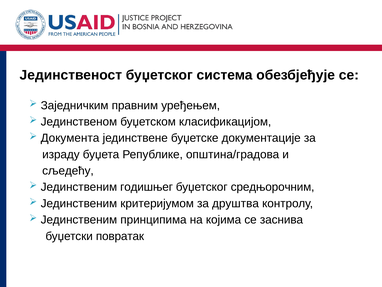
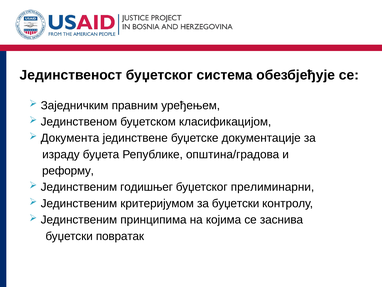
сљедећу: сљедећу -> реформу (68, 170)
средњорочним: средњорочним -> прелиминарни (272, 187)
за друштва: друштва -> буџетски (236, 203)
